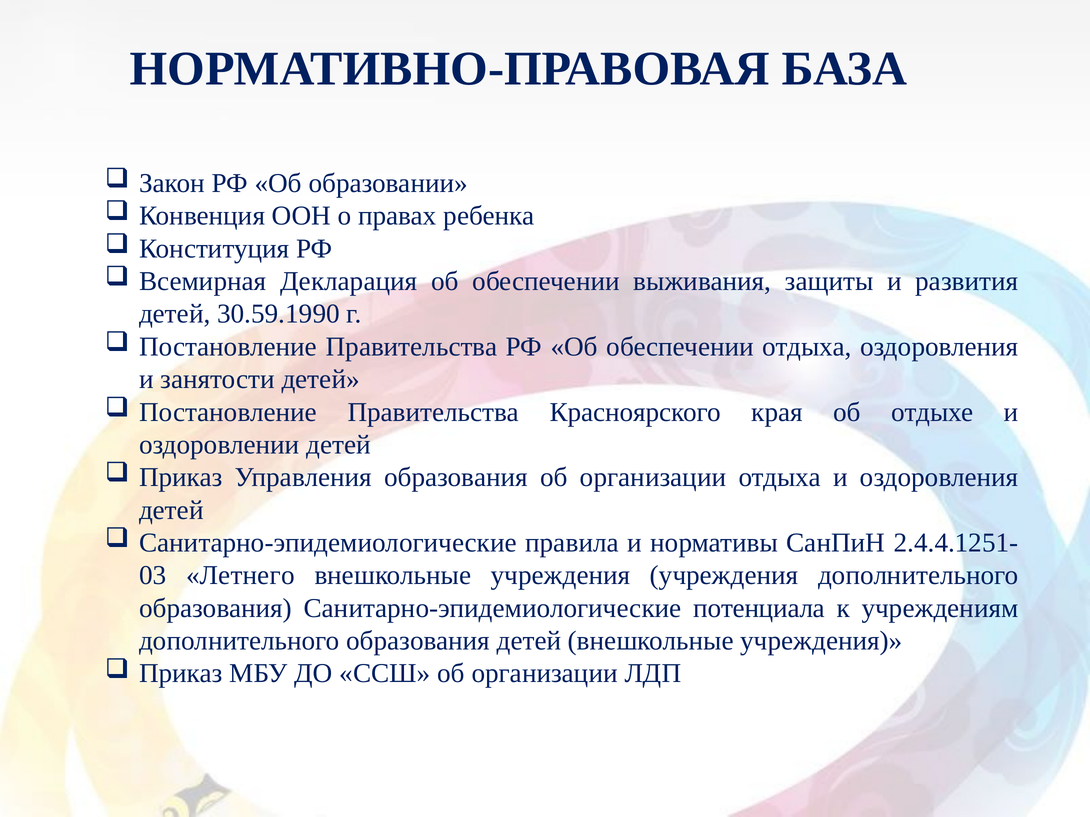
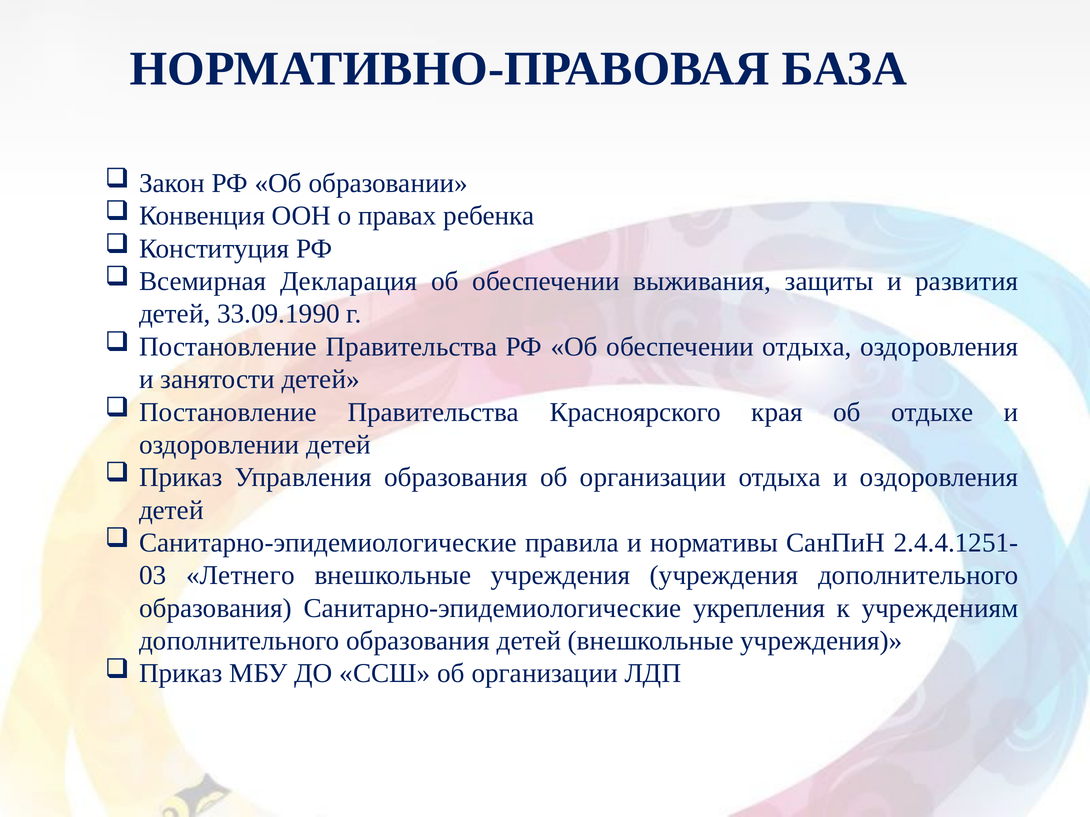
30.59.1990: 30.59.1990 -> 33.09.1990 (278, 314)
потенциала: потенциала -> укрепления (759, 608)
